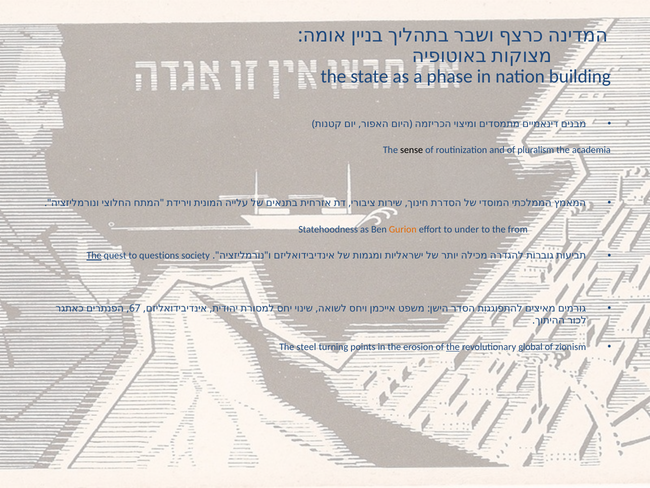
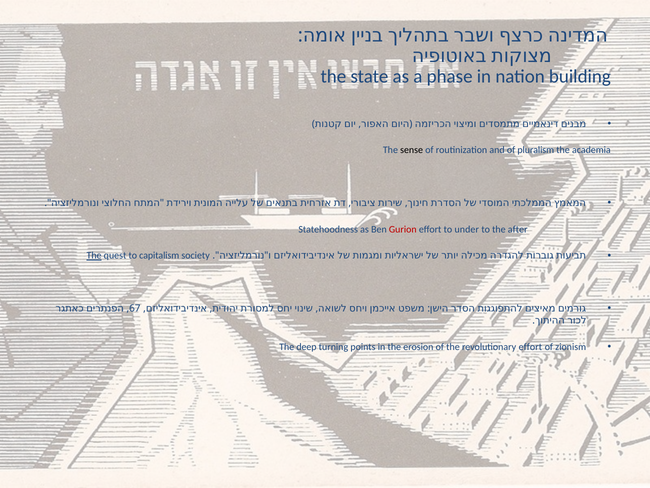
Gurion colour: orange -> red (403, 229)
from: from -> after (518, 229)
questions: questions -> capitalism (159, 255)
steel: steel -> deep (306, 346)
the underline: present -> none (453, 346)
revolutionary global: global -> effort (530, 346)
